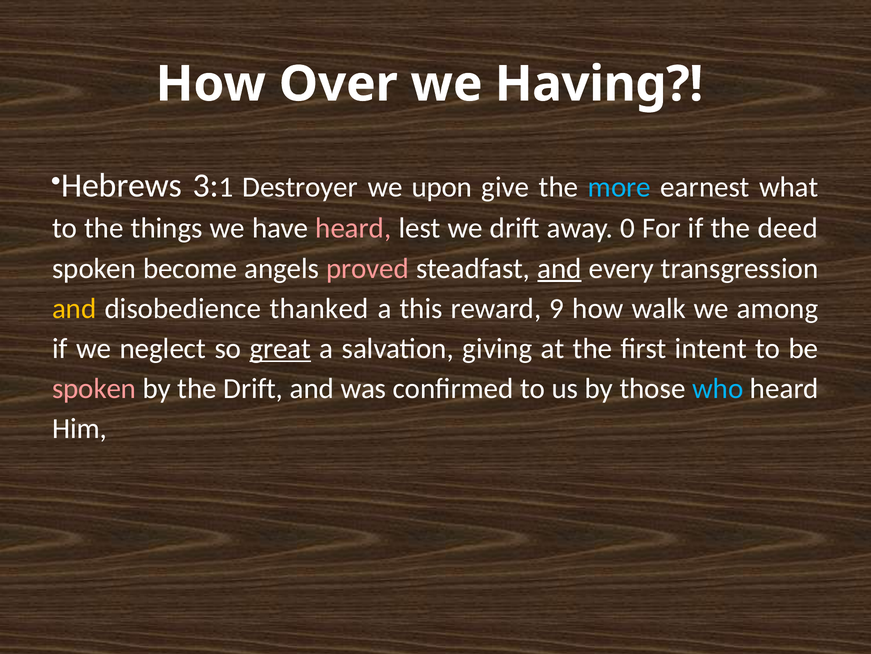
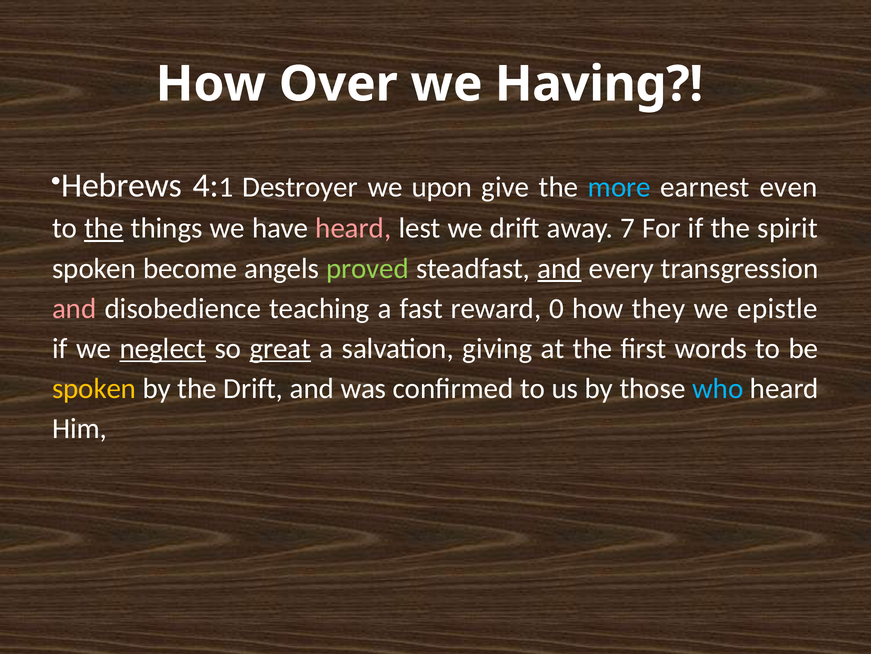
3: 3 -> 4 (206, 185)
what: what -> even (789, 187)
the underline: none -> present (104, 228)
0: 0 -> 7 (628, 228)
deed: deed -> spirit (788, 228)
proved colour: pink -> light green (368, 268)
and colour: yellow -> pink (74, 308)
thanked: thanked -> teaching (319, 308)
this: this -> fast (421, 308)
9: 9 -> 0 (557, 308)
walk: walk -> they (659, 308)
among: among -> epistle (778, 308)
neglect underline: none -> present (163, 348)
intent: intent -> words (711, 348)
spoken colour: pink -> yellow (94, 388)
